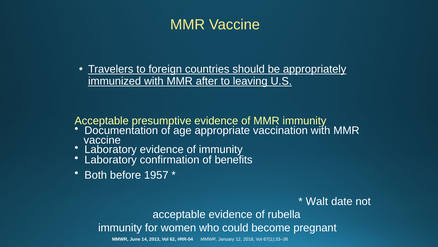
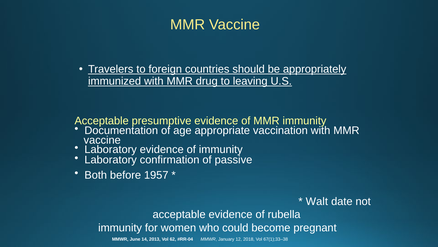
after: after -> drug (207, 81)
benefits: benefits -> passive (234, 159)
